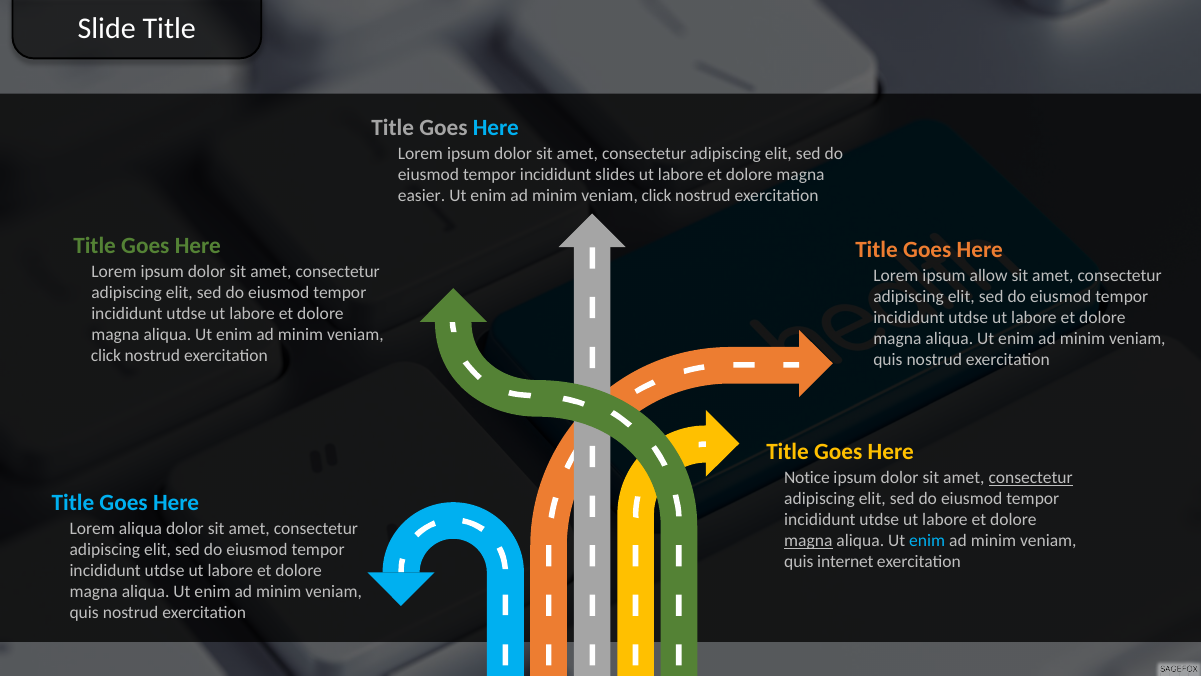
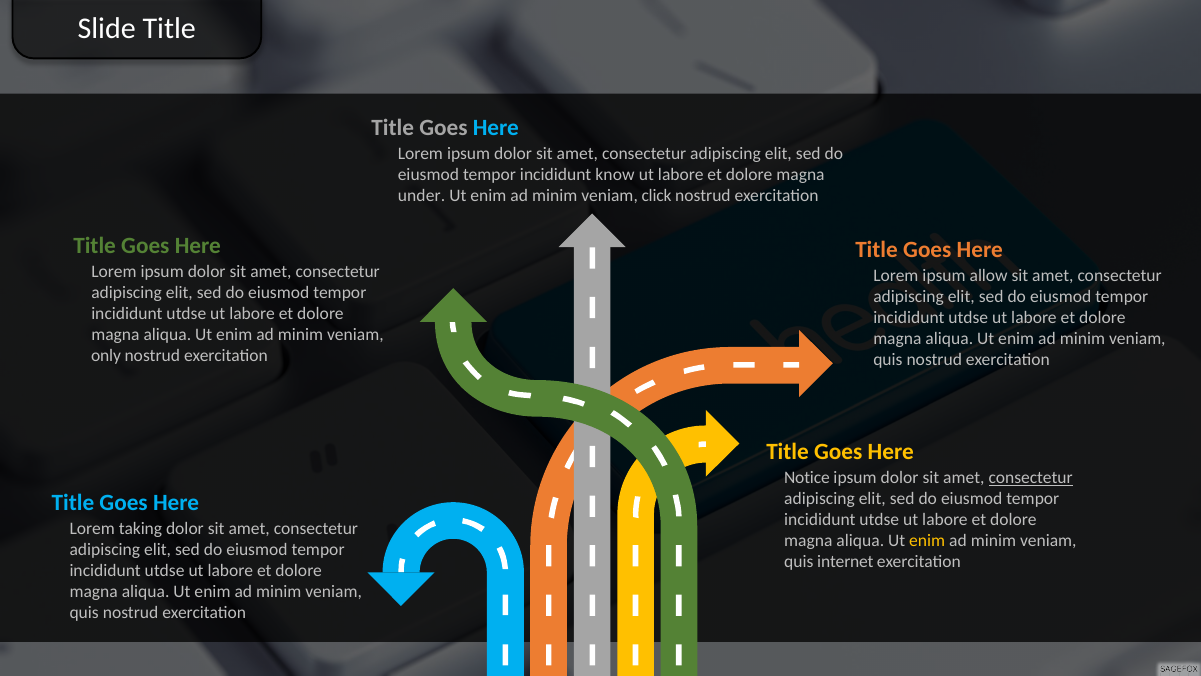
slides: slides -> know (615, 175)
easier: easier -> under (422, 196)
click: click -> only (106, 356)
Lorem aliqua: aliqua -> taking (140, 528)
magna underline: present -> none (808, 541)
enim colour: light blue -> yellow (927, 541)
